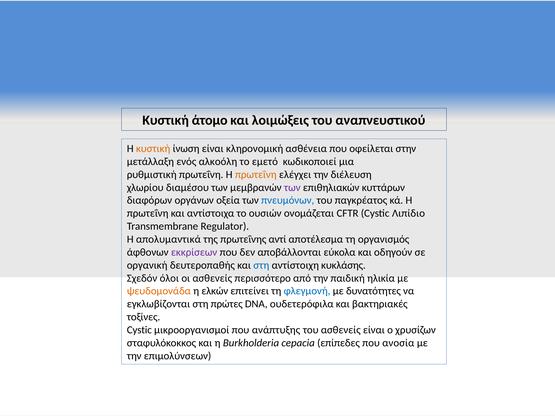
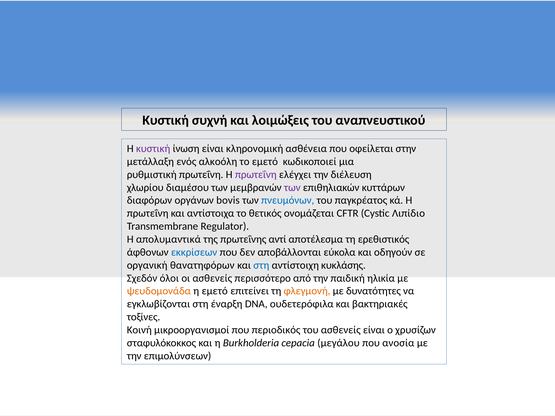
άτομο: άτομο -> συχνή (210, 120)
κυστική colour: orange -> purple (153, 149)
πρωτεΐνη colour: orange -> purple (256, 175)
οξεία: οξεία -> bovis (228, 201)
ουσιών: ουσιών -> θετικός (265, 214)
οργανισμός: οργανισμός -> ερεθιστικός (384, 239)
εκκρίσεων colour: purple -> blue (194, 252)
δευτεροπαθής: δευτεροπαθής -> θανατηφόρων (202, 265)
η ελκών: ελκών -> εμετό (215, 291)
φλεγμονή colour: blue -> orange (307, 291)
πρώτες: πρώτες -> έναρξη (227, 304)
Cystic: Cystic -> Κοινή (139, 330)
ανάπτυξης: ανάπτυξης -> περιοδικός (276, 330)
επίπεδες: επίπεδες -> μεγάλου (338, 343)
